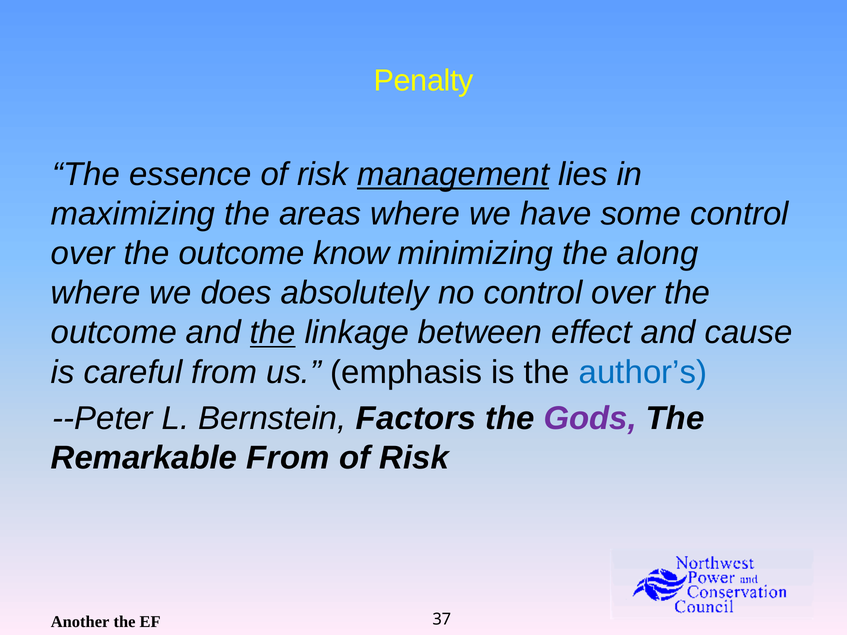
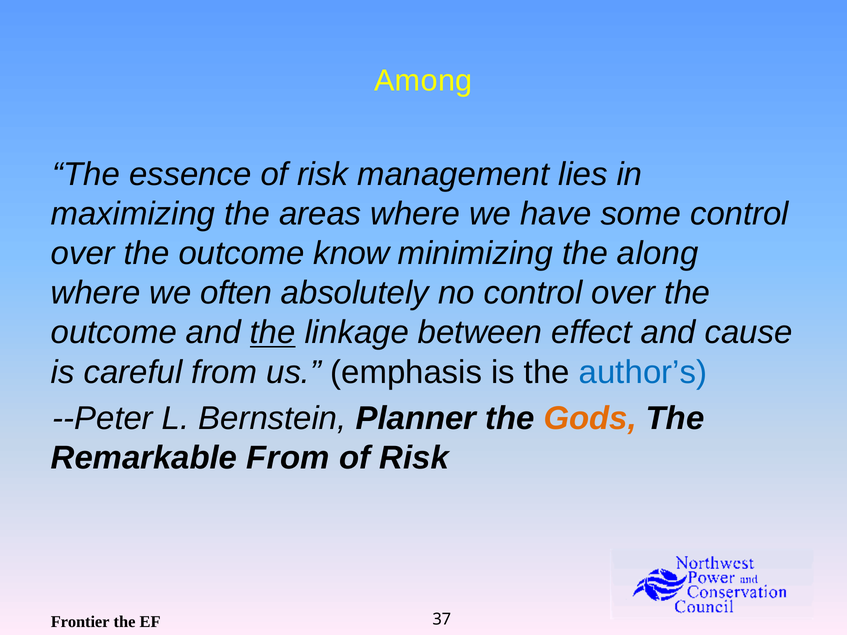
Penalty: Penalty -> Among (423, 81)
management underline: present -> none (453, 175)
does: does -> often (236, 293)
Factors: Factors -> Planner (416, 418)
Gods colour: purple -> orange (590, 418)
Another: Another -> Frontier (80, 622)
